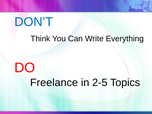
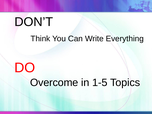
DON’T colour: blue -> black (34, 22)
Freelance: Freelance -> Overcome (54, 83)
2-5: 2-5 -> 1-5 (100, 83)
